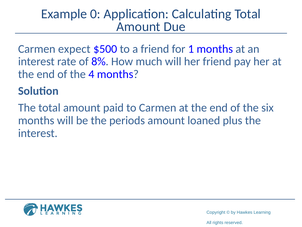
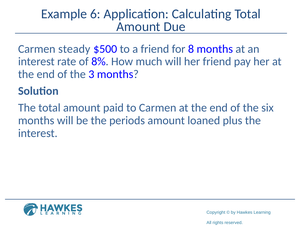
0: 0 -> 6 (95, 14)
expect: expect -> steady (74, 49)
1: 1 -> 8 (191, 49)
4: 4 -> 3 (91, 74)
